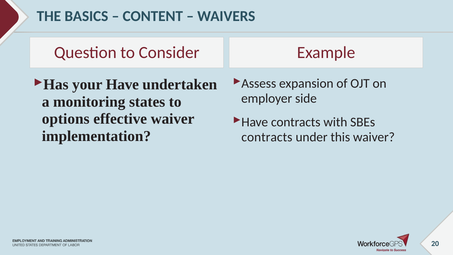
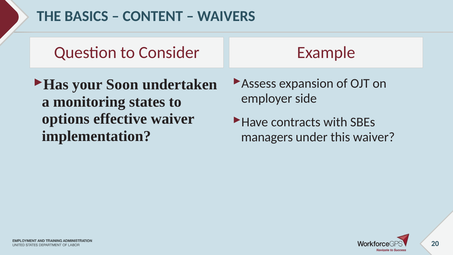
your Have: Have -> Soon (122, 84)
contracts: contracts -> managers (267, 137)
